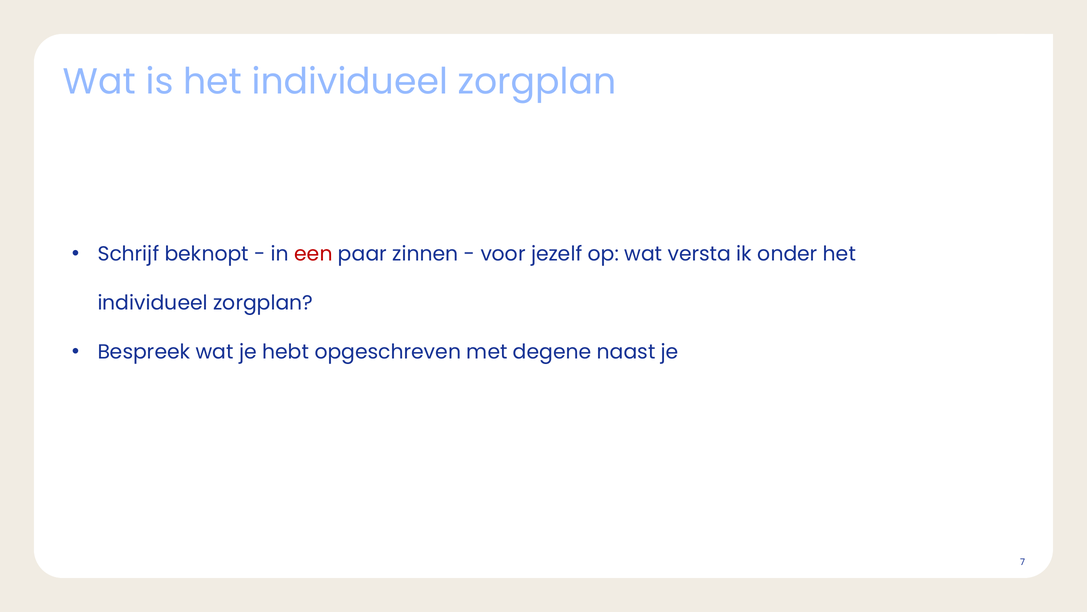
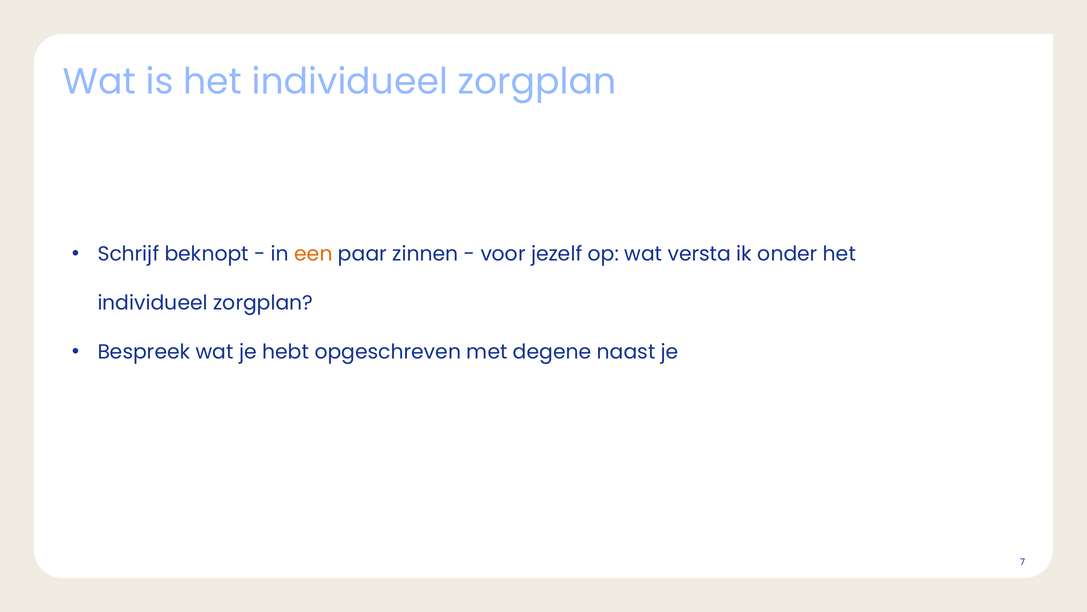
een colour: red -> orange (313, 254)
